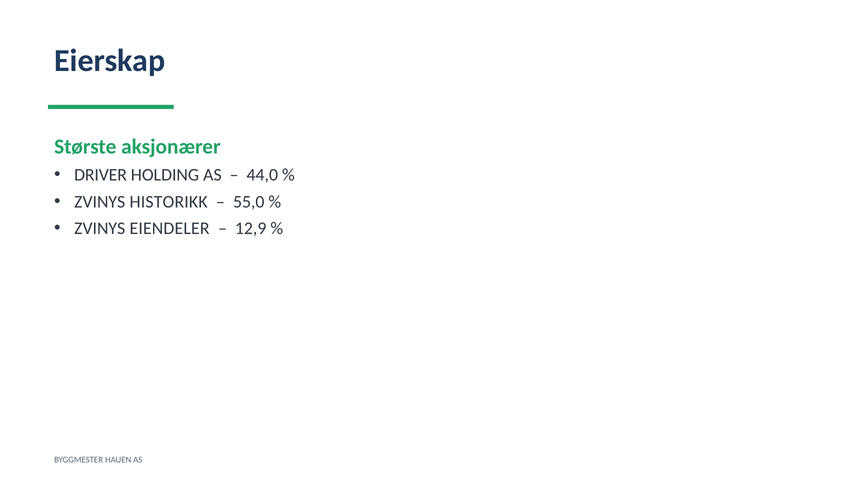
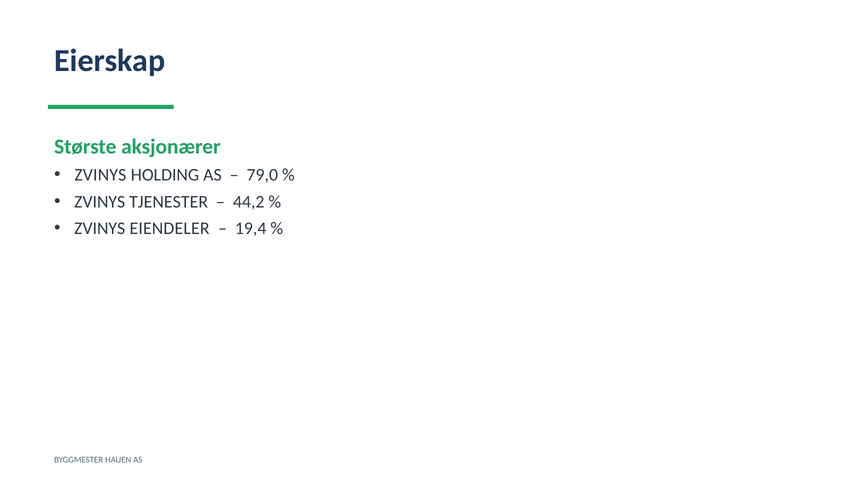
DRIVER: DRIVER -> ZVINYS (100, 175)
44,0: 44,0 -> 79,0 (262, 175)
HISTORIKK: HISTORIKK -> TJENESTER (169, 202)
55,0: 55,0 -> 44,2 (249, 202)
12,9: 12,9 -> 19,4 (251, 228)
